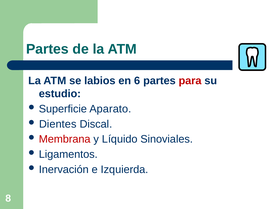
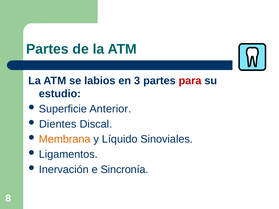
6: 6 -> 3 (137, 81)
Aparato: Aparato -> Anterior (110, 109)
Membrana colour: red -> orange (65, 139)
Izquierda: Izquierda -> Sincronía (125, 170)
